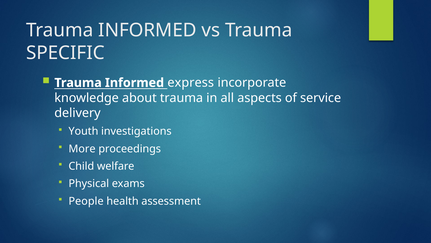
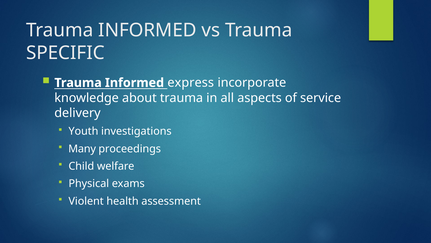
More: More -> Many (82, 148)
People: People -> Violent (86, 201)
